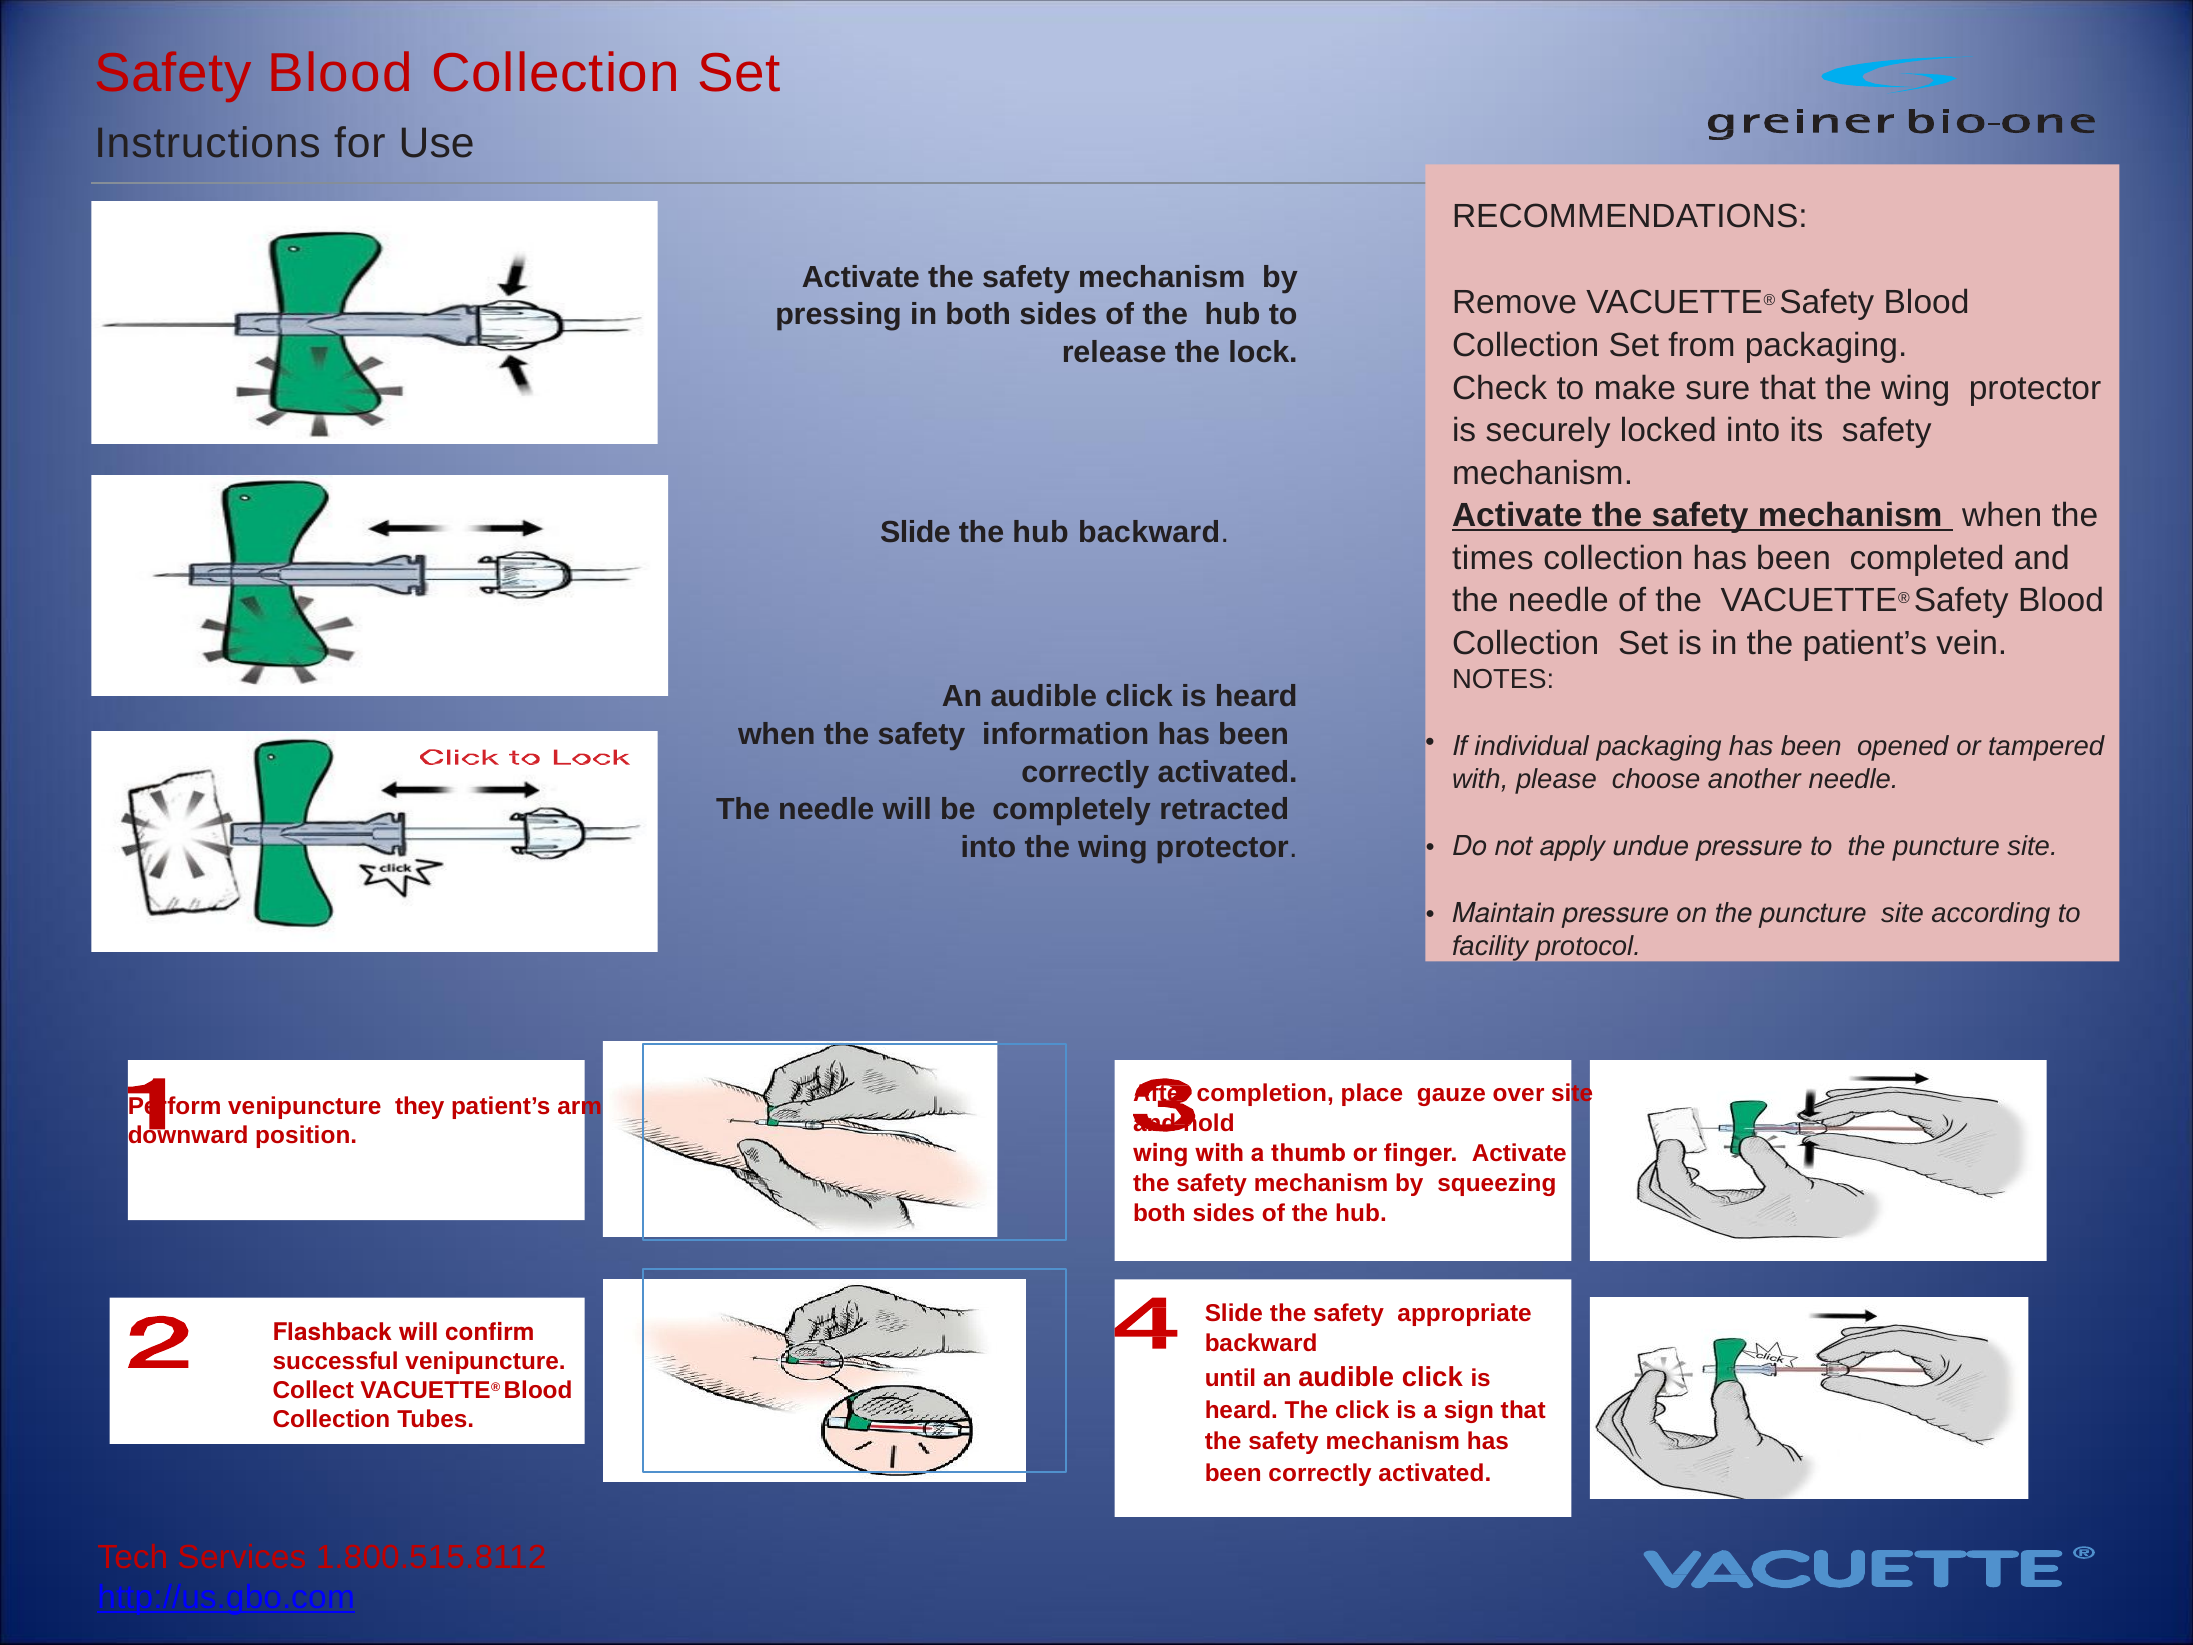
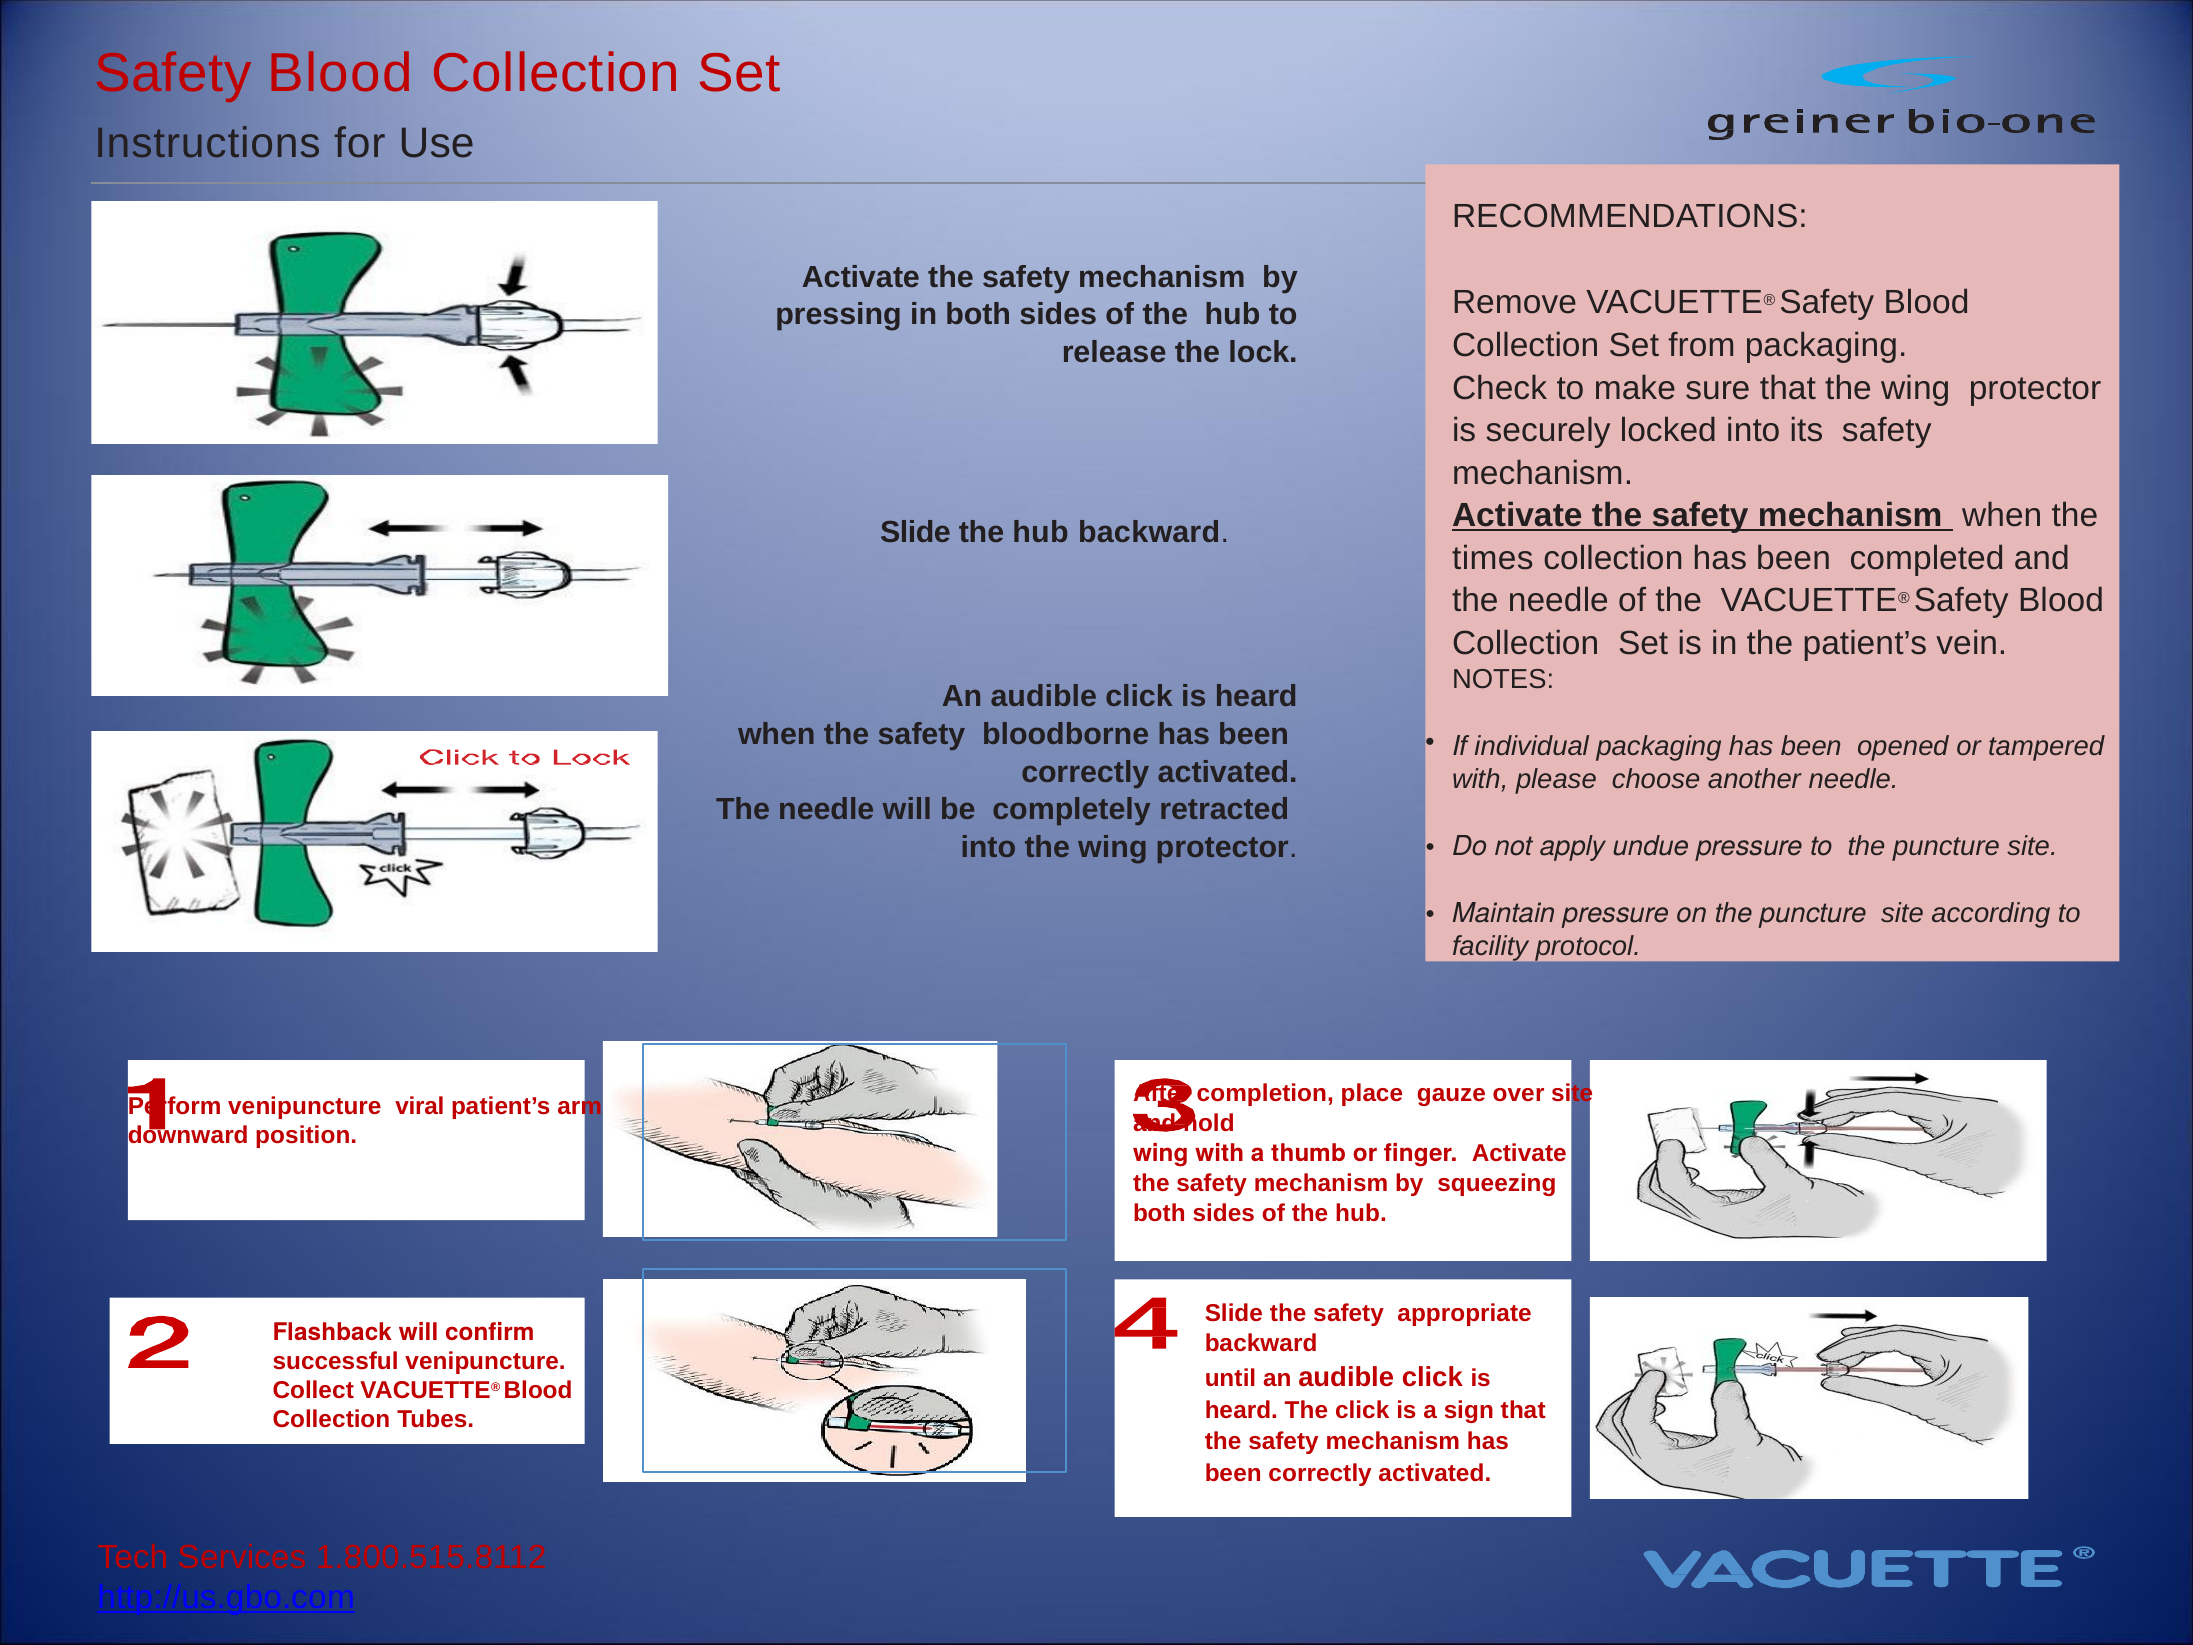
information: information -> bloodborne (1066, 734)
they: they -> viral (420, 1106)
